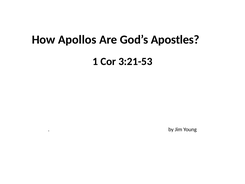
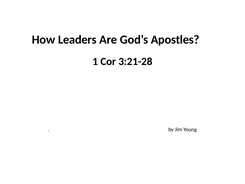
Apollos: Apollos -> Leaders (77, 40)
3:21-53: 3:21-53 -> 3:21-28 (135, 61)
